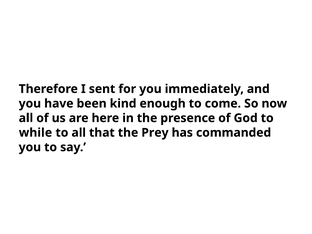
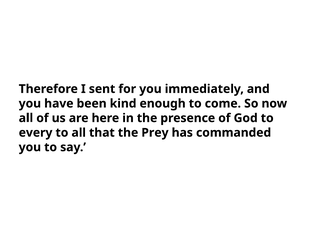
while: while -> every (36, 133)
